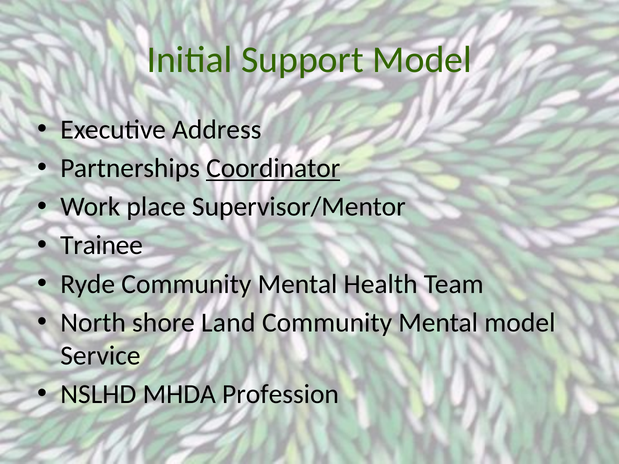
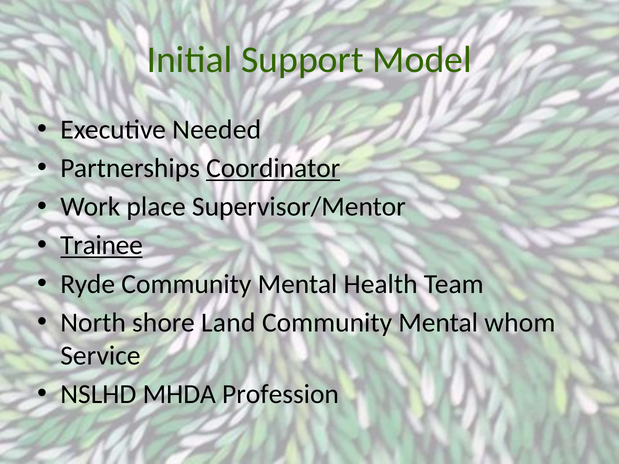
Address: Address -> Needed (217, 130)
Trainee underline: none -> present (102, 246)
Mental model: model -> whom (520, 323)
